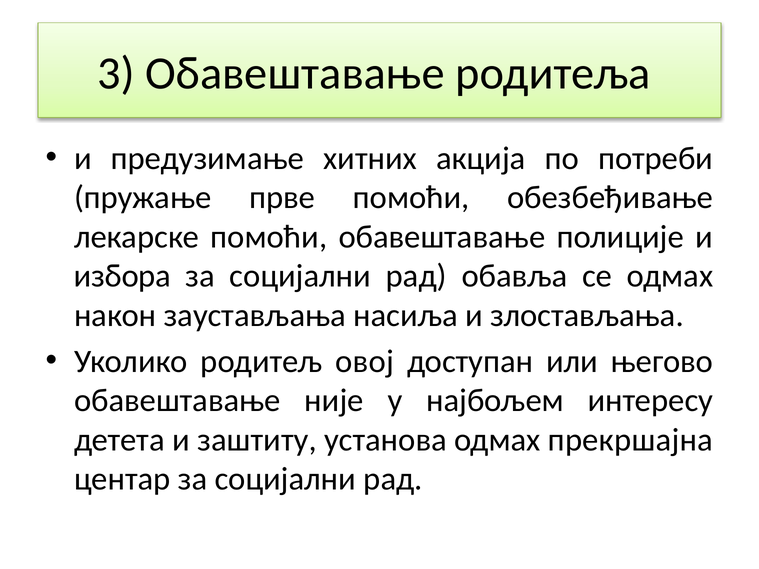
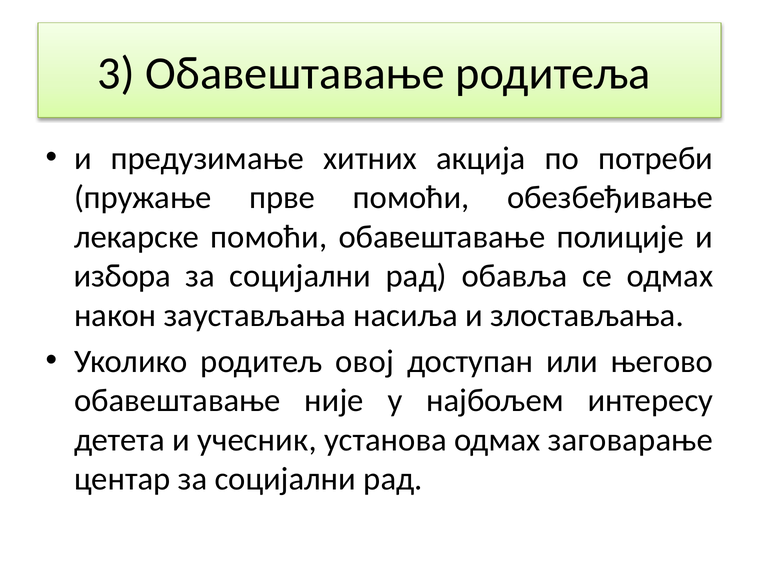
заштиту: заштиту -> учесник (257, 440)
прекршајна: прекршајна -> заговарање (630, 440)
